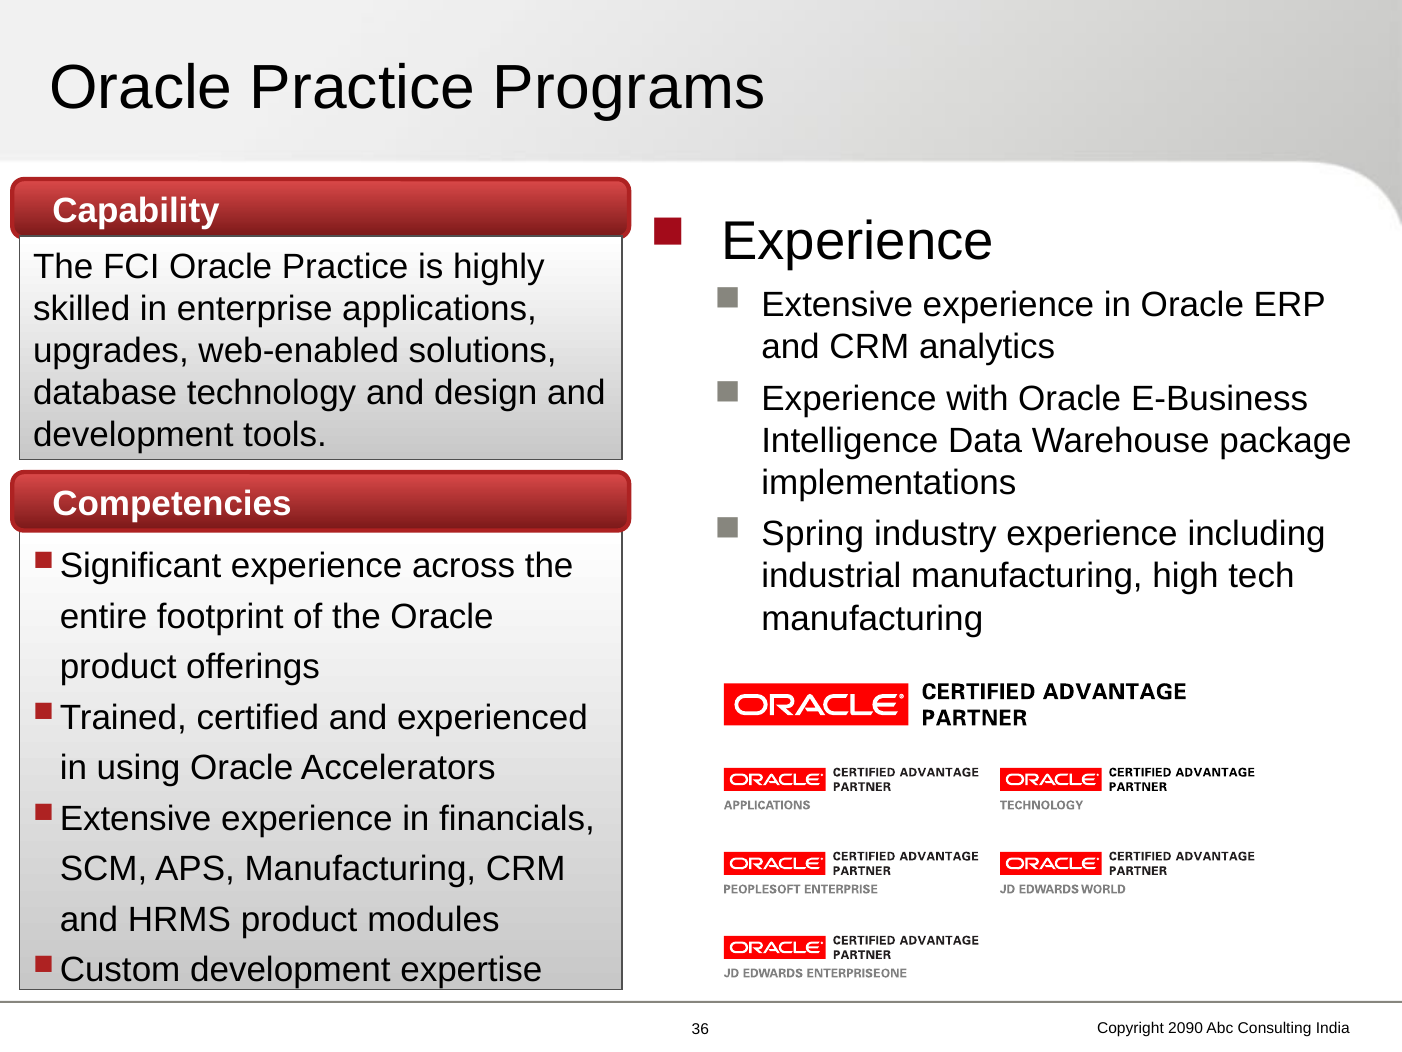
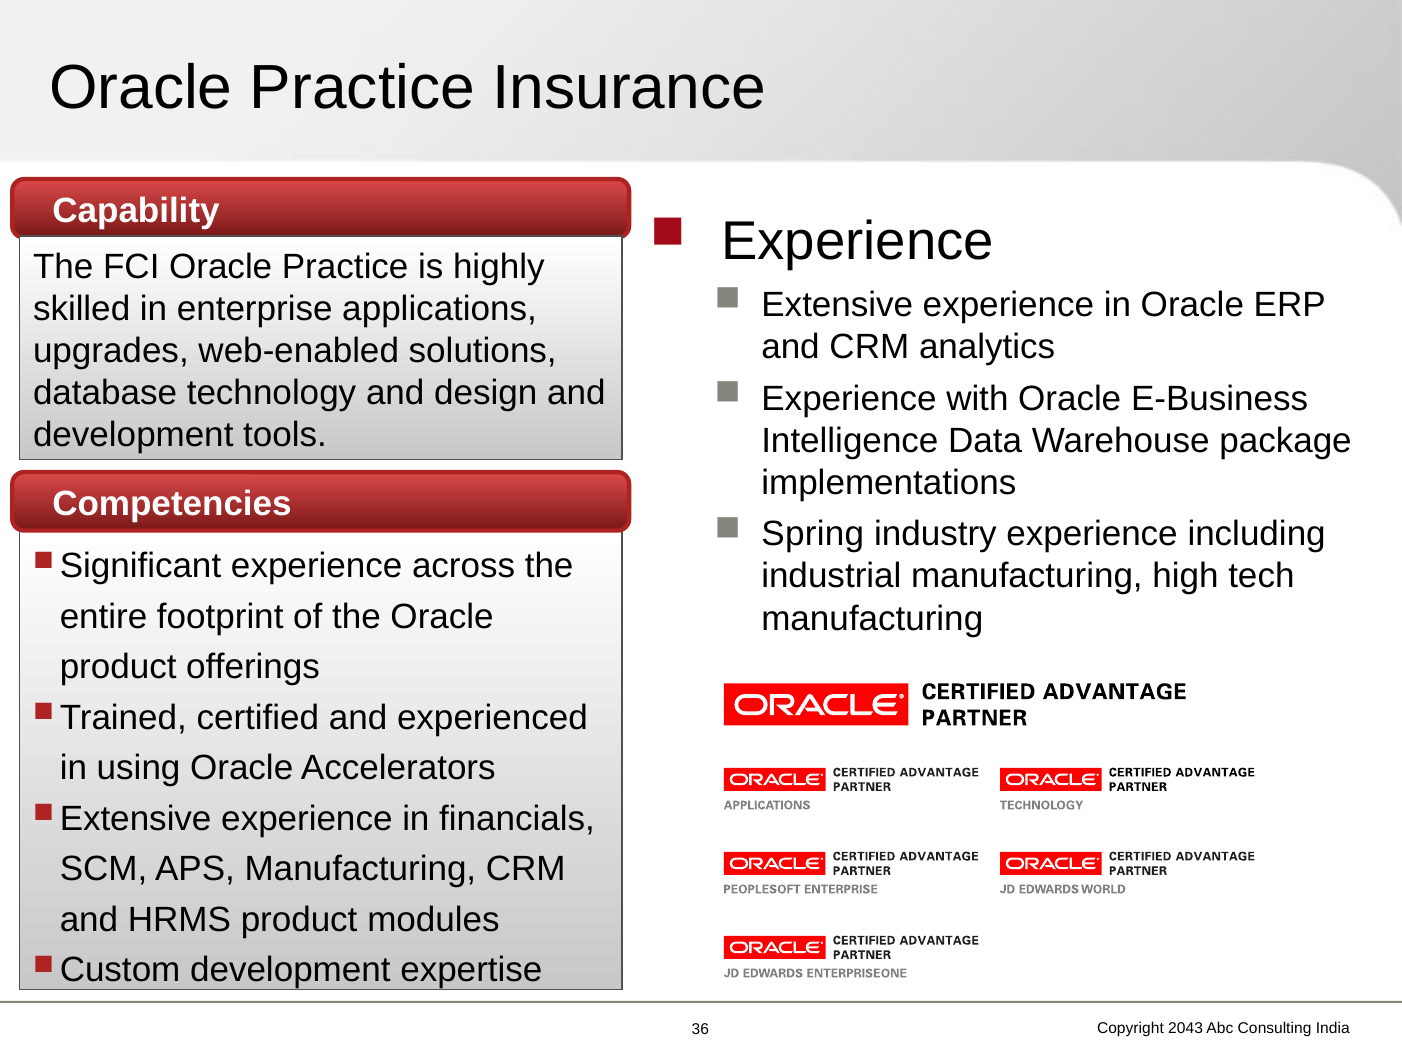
Programs: Programs -> Insurance (629, 88)
2090: 2090 -> 2043 (1186, 1028)
